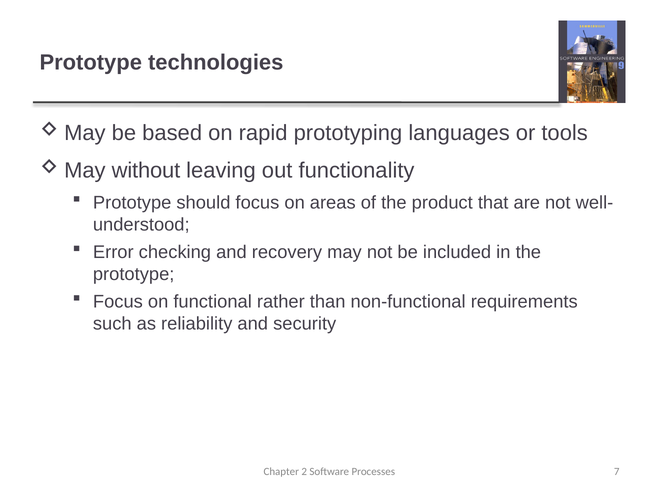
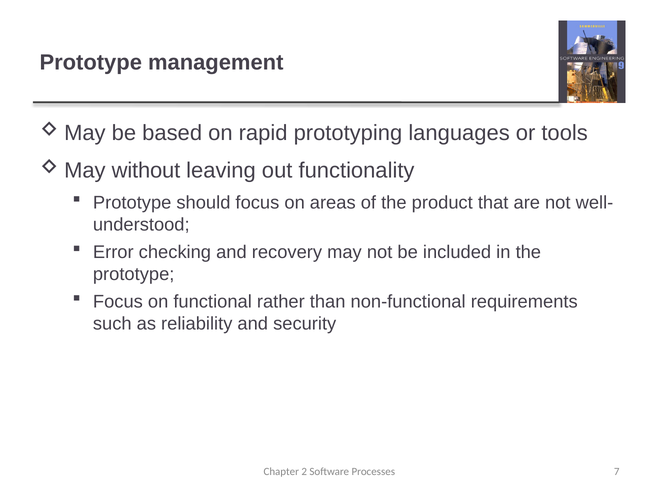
technologies: technologies -> management (216, 63)
